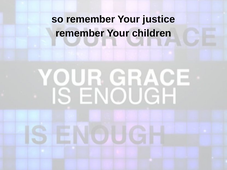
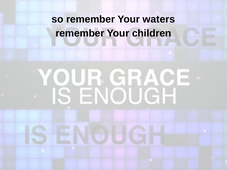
justice: justice -> waters (159, 19)
